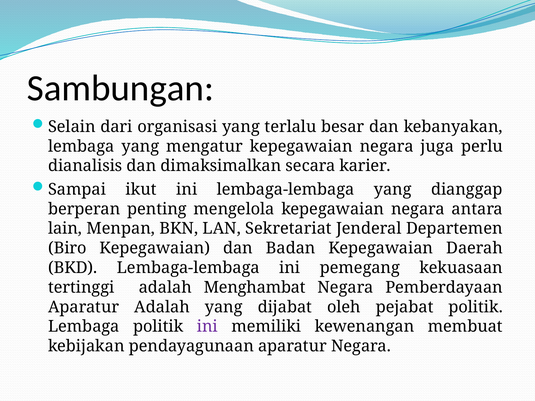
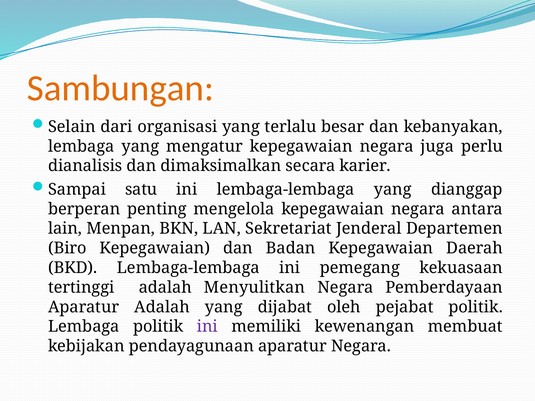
Sambungan colour: black -> orange (120, 88)
ikut: ikut -> satu (141, 190)
Menghambat: Menghambat -> Menyulitkan (255, 288)
